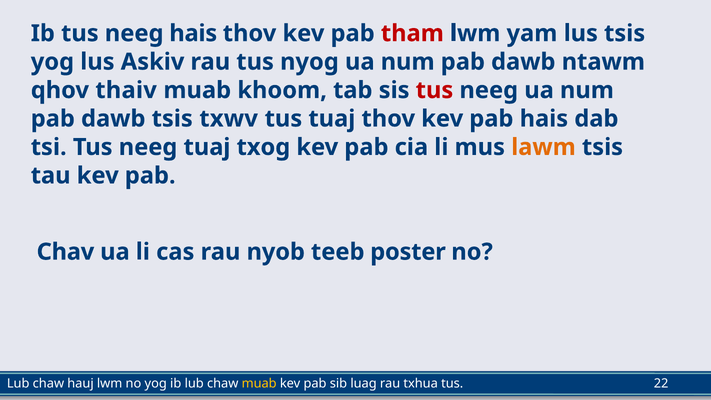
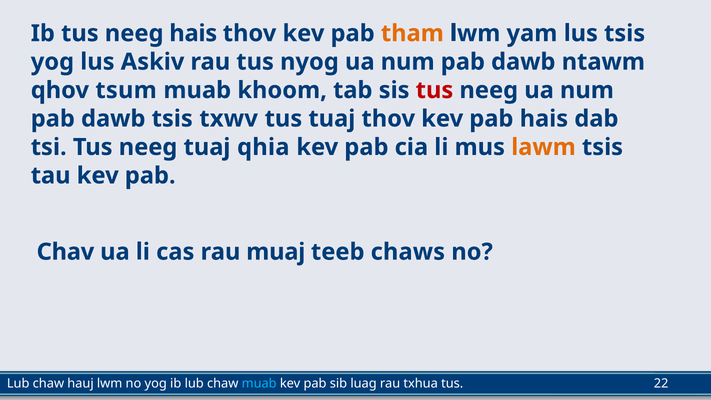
tham colour: red -> orange (412, 33)
thaiv: thaiv -> tsum (126, 90)
txog: txog -> qhia (263, 147)
nyob: nyob -> muaj (276, 252)
poster: poster -> chaws (408, 252)
muab colour: yellow -> light blue (259, 384)
